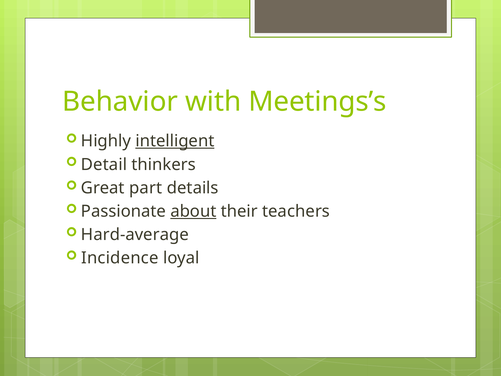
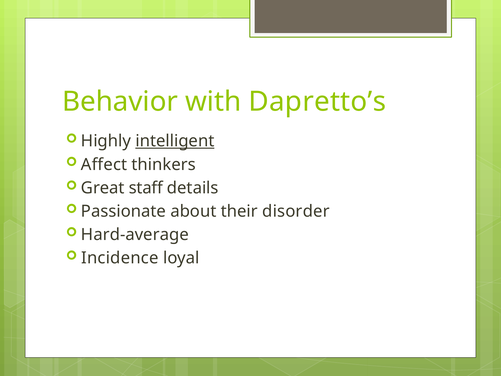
Meetings’s: Meetings’s -> Dapretto’s (317, 102)
Detail: Detail -> Affect (104, 164)
part: part -> staff (146, 188)
about underline: present -> none (193, 211)
teachers: teachers -> disorder (296, 211)
